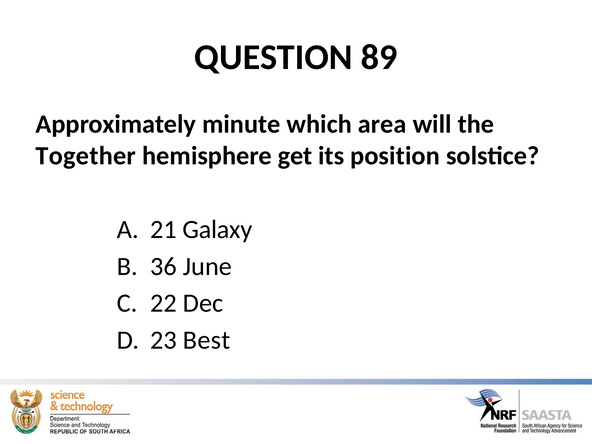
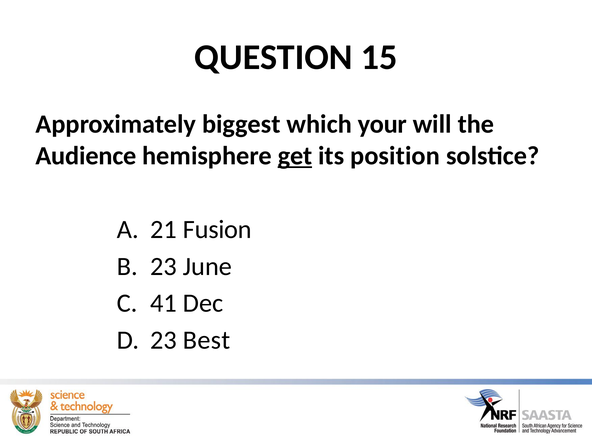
89: 89 -> 15 (379, 57)
minute: minute -> biggest (241, 124)
area: area -> your (382, 124)
Together: Together -> Audience (86, 156)
get underline: none -> present (295, 156)
Galaxy: Galaxy -> Fusion (217, 229)
36: 36 -> 23 (164, 266)
22: 22 -> 41 (164, 303)
